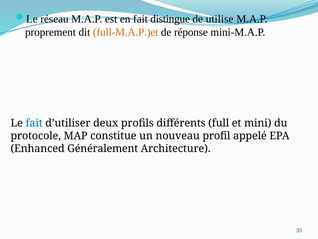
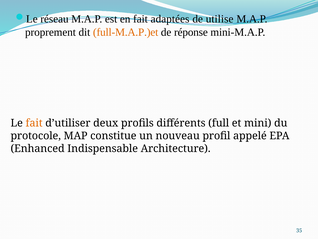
distingue: distingue -> adaptées (170, 19)
fait colour: blue -> orange (34, 123)
Généralement: Généralement -> Indispensable (103, 148)
